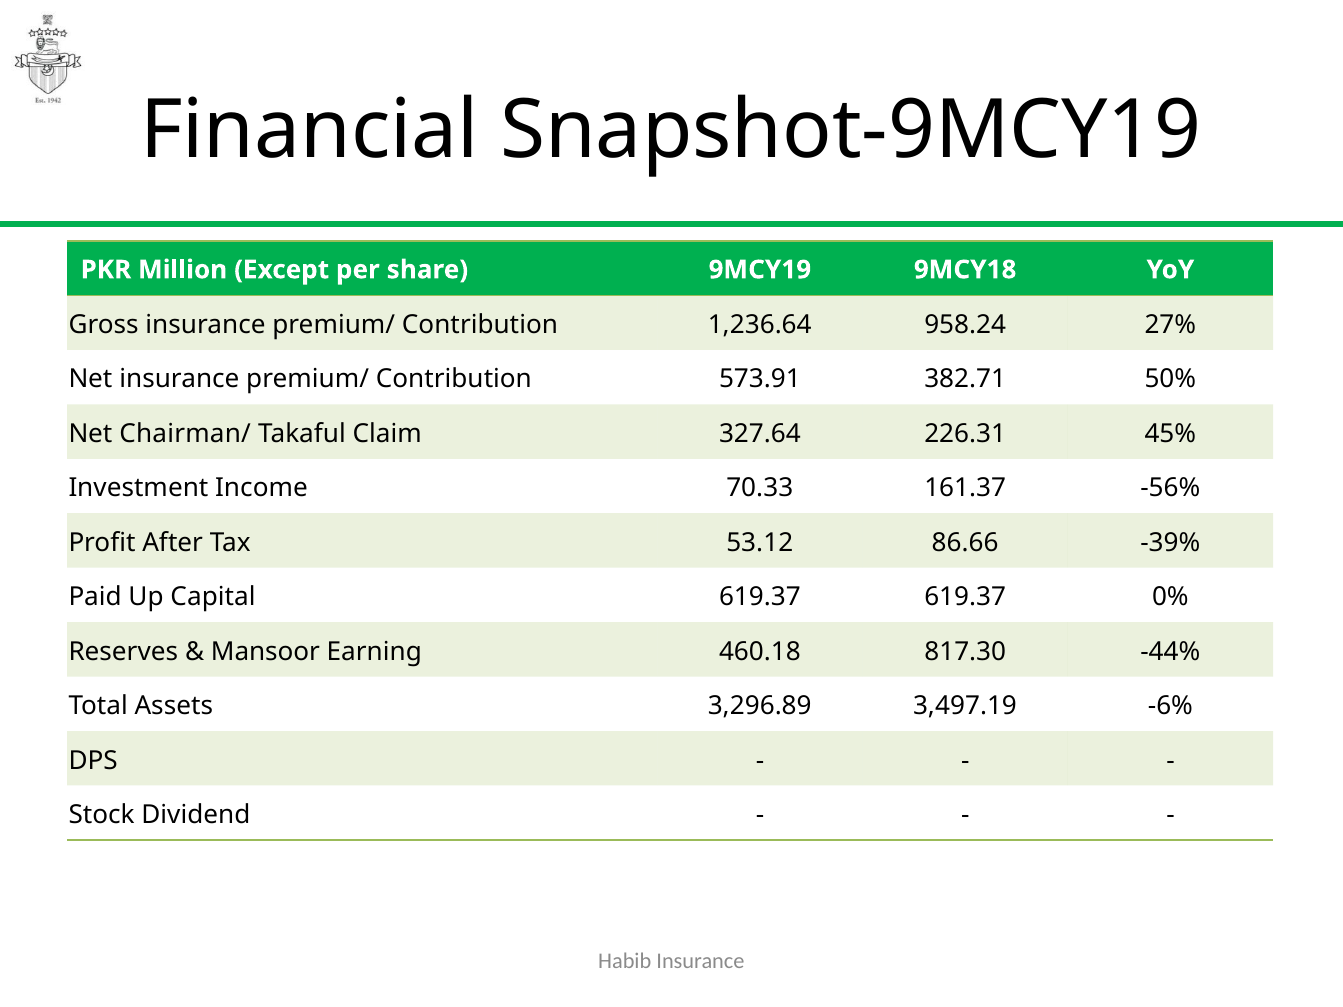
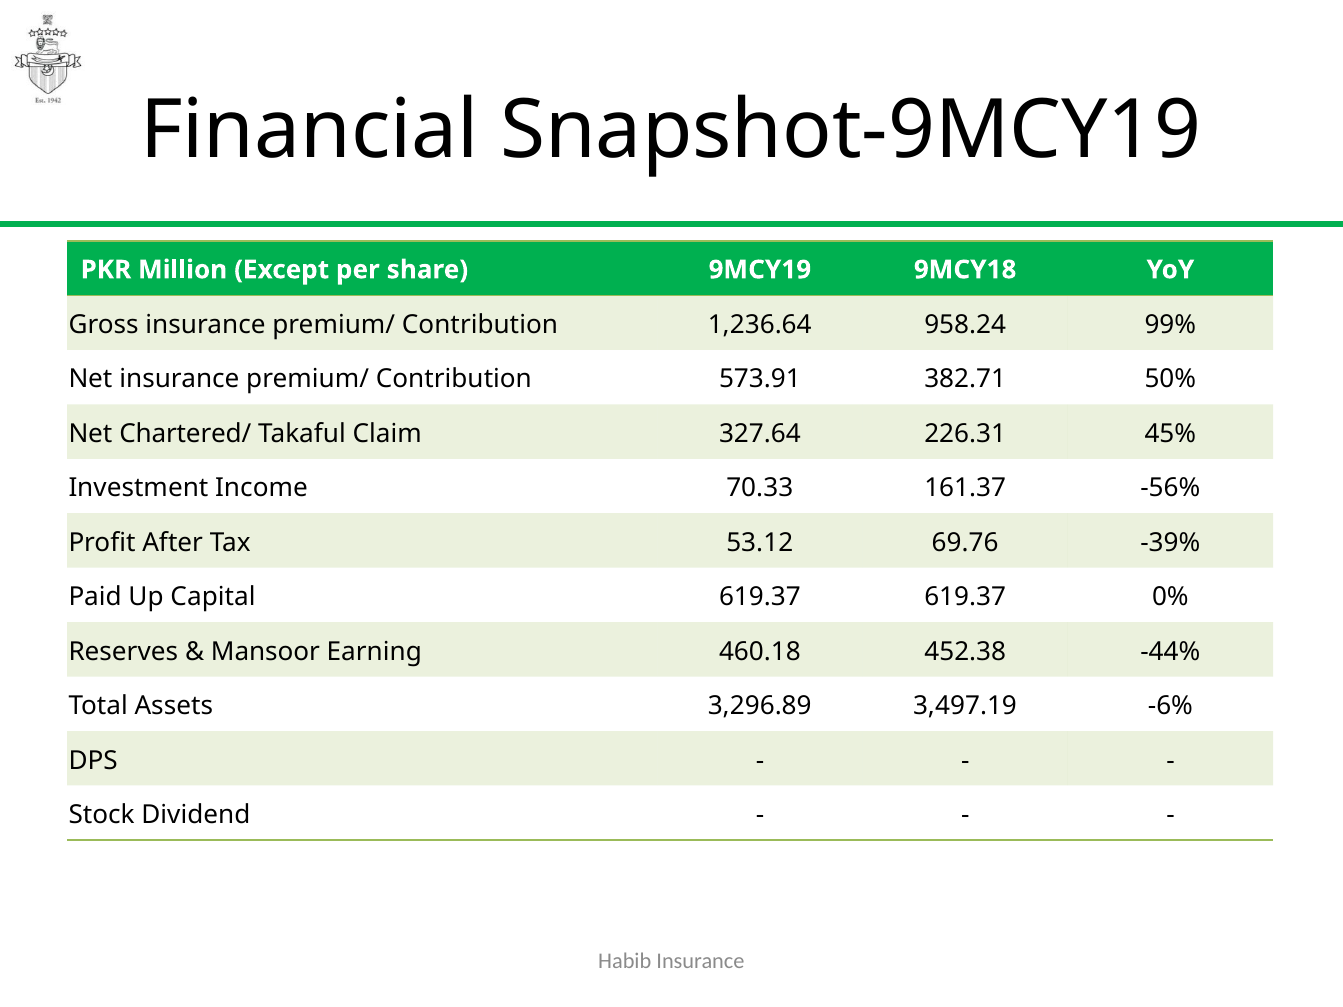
27%: 27% -> 99% (1170, 325)
Chairman/: Chairman/ -> Chartered/ (185, 434)
86.66: 86.66 -> 69.76 (965, 543)
817.30: 817.30 -> 452.38 (965, 652)
